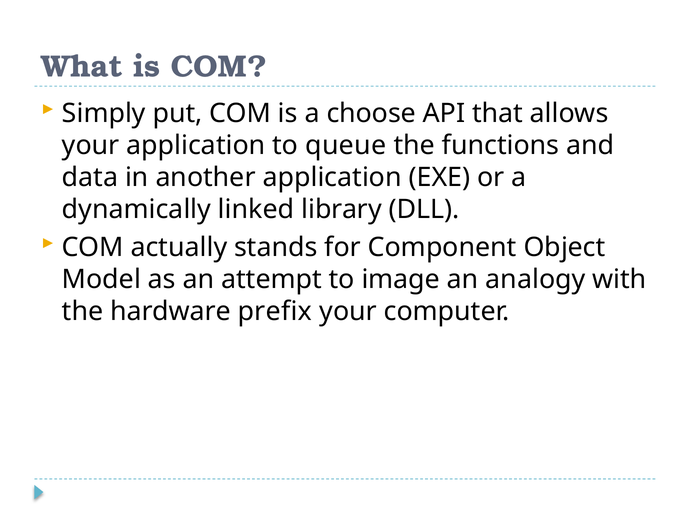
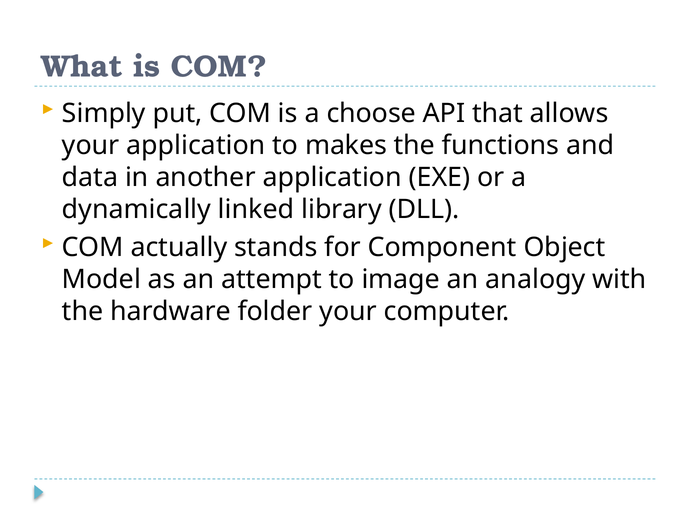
queue: queue -> makes (346, 145)
prefix: prefix -> folder (275, 312)
